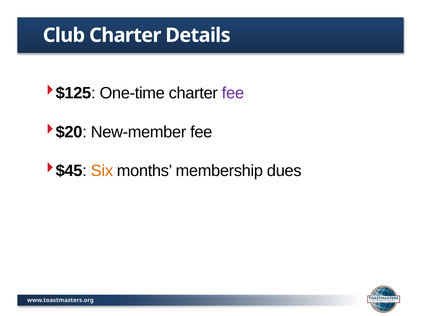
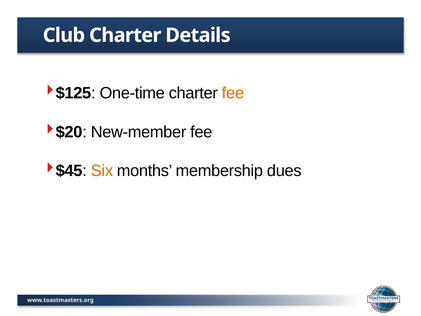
fee colour: purple -> orange (233, 93)
